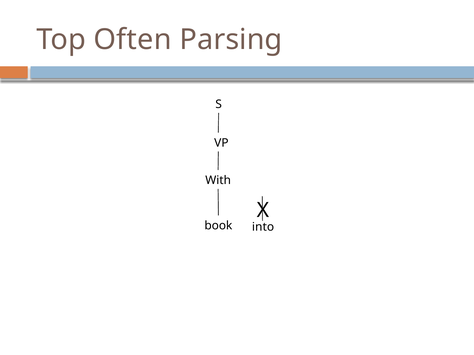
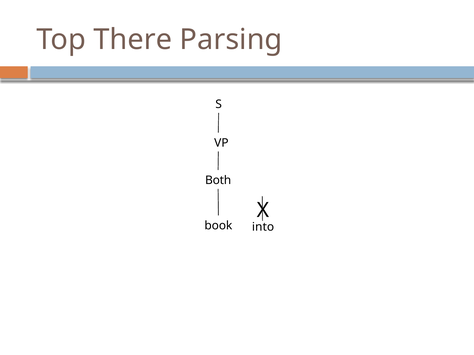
Often: Often -> There (133, 40)
With: With -> Both (218, 181)
